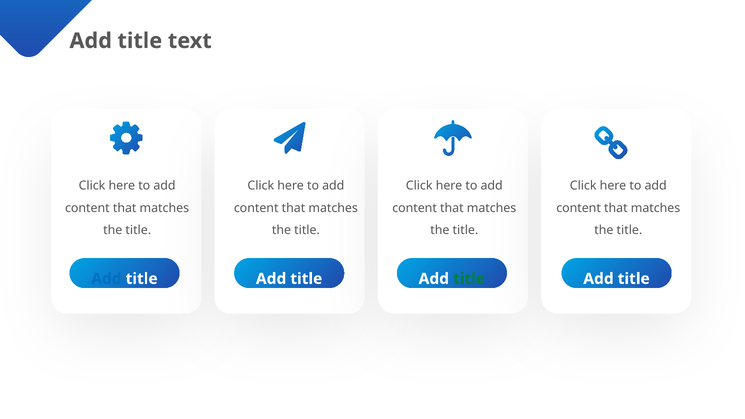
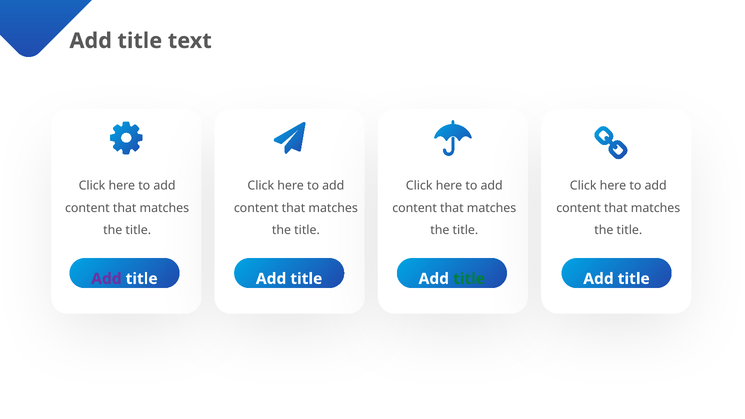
Add colour: blue -> purple (106, 279)
